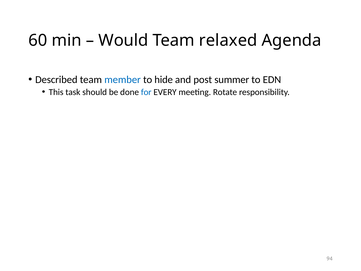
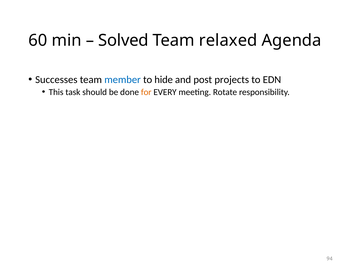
Would: Would -> Solved (123, 40)
Described: Described -> Successes (56, 79)
summer: summer -> projects (232, 79)
for colour: blue -> orange (146, 92)
